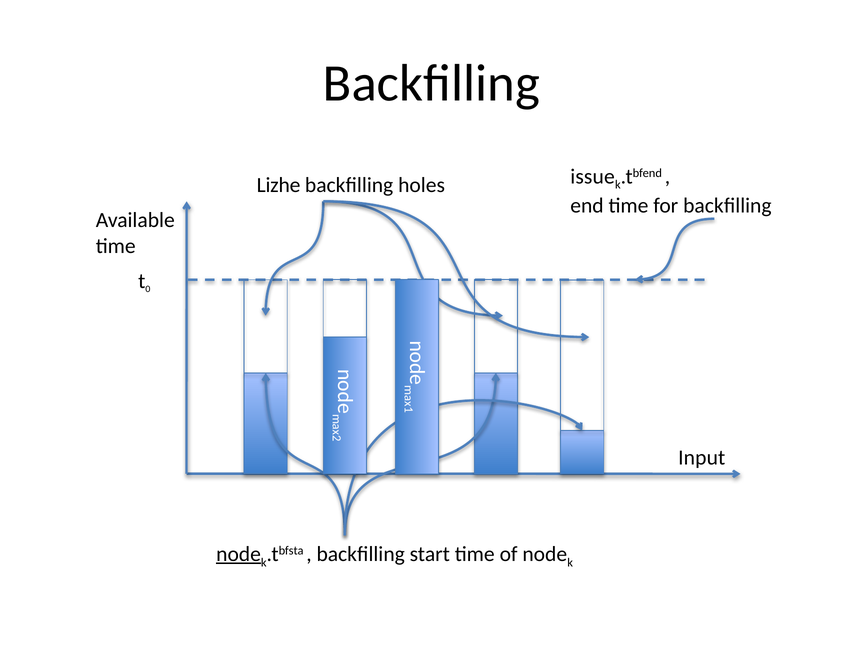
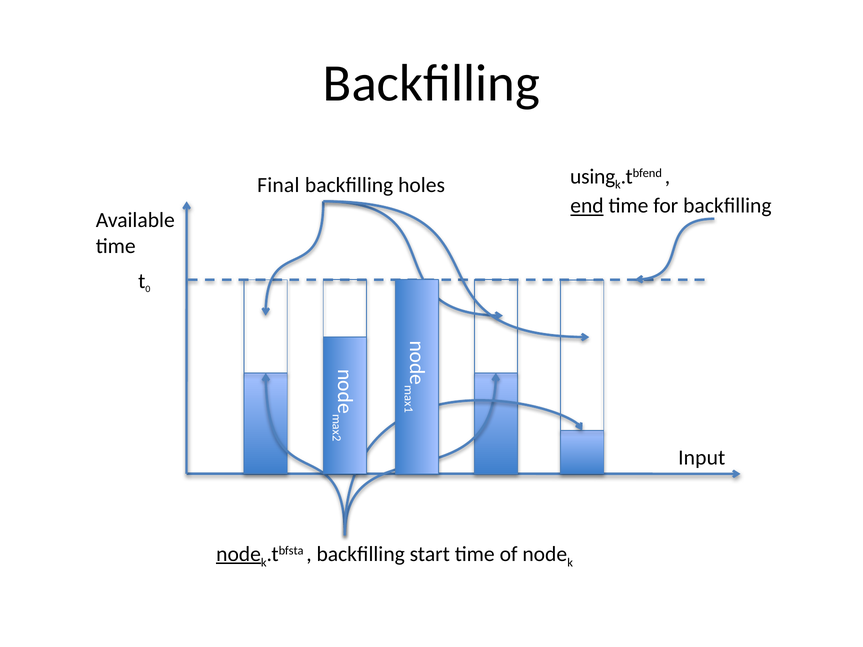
issue: issue -> using (593, 177)
Lizhe: Lizhe -> Final (278, 185)
end underline: none -> present (587, 206)
